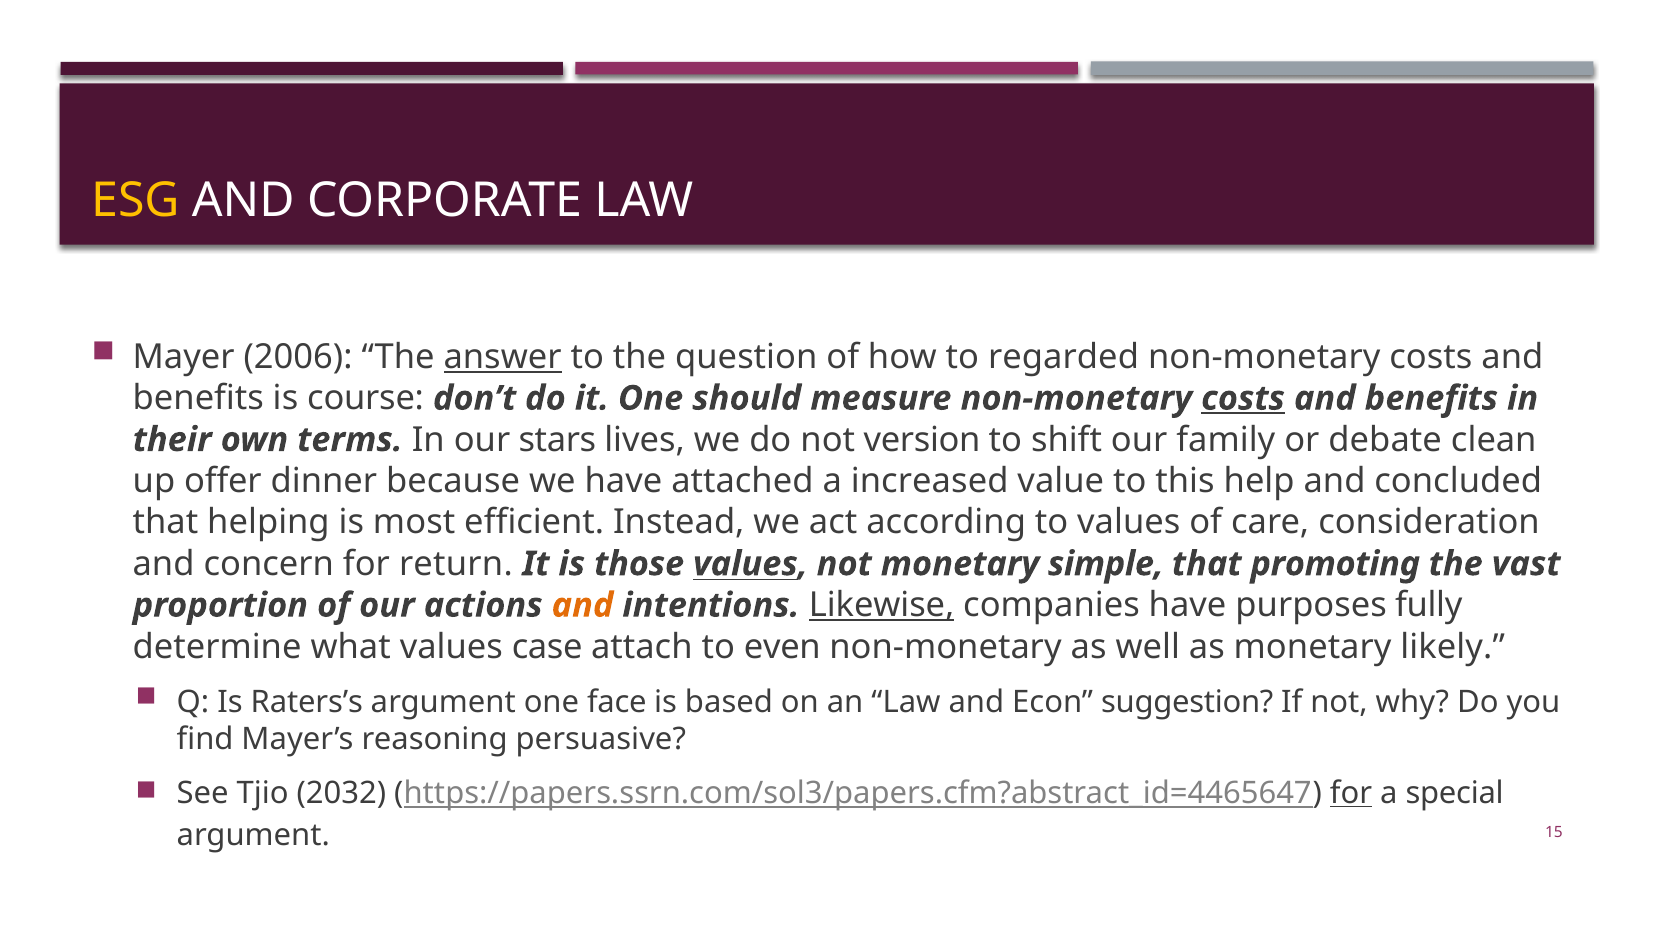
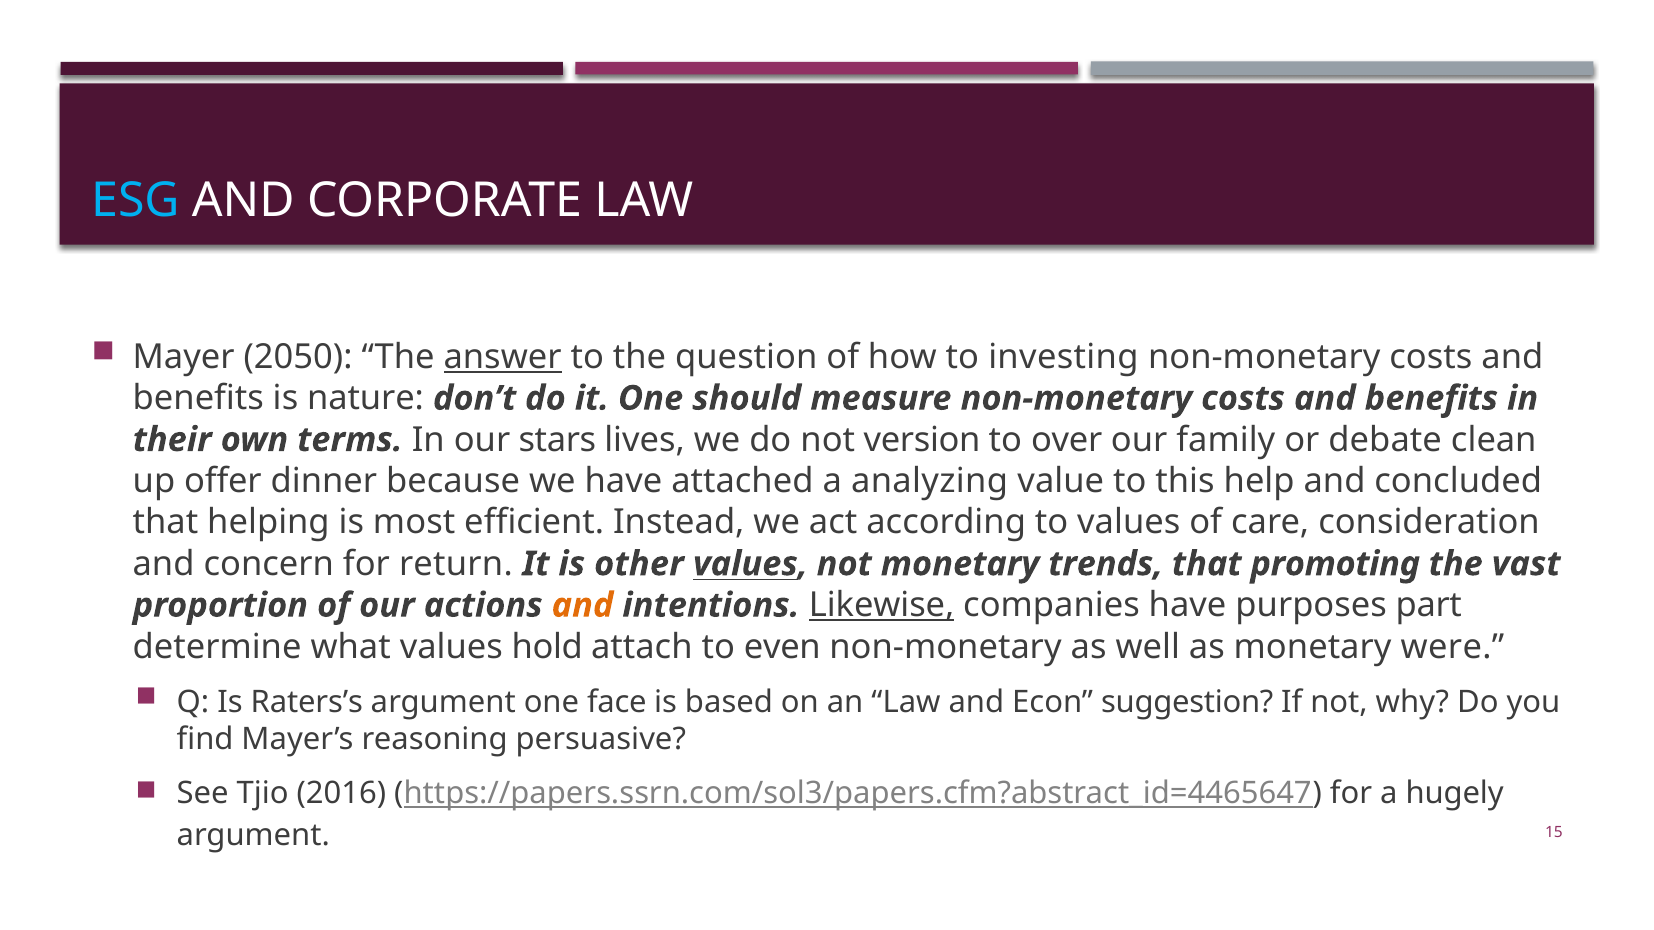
ESG colour: yellow -> light blue (135, 201)
2006: 2006 -> 2050 (298, 357)
regarded: regarded -> investing (1063, 357)
course: course -> nature (366, 398)
costs underline: present -> none (1243, 398)
shift: shift -> over (1067, 440)
increased: increased -> analyzing (930, 481)
those: those -> other (639, 564)
simple: simple -> trends (1106, 564)
fully: fully -> part (1429, 606)
case: case -> hold (547, 647)
likely: likely -> were (1452, 647)
2032: 2032 -> 2016 (341, 794)
for underline: present -> none (1351, 794)
special: special -> hugely (1455, 794)
